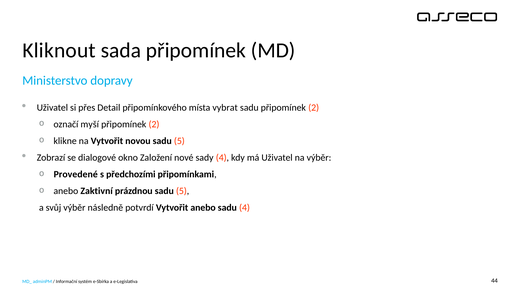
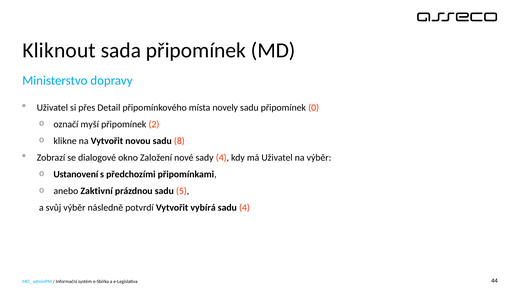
vybrat: vybrat -> novely (225, 108)
sadu připomínek 2: 2 -> 0 (314, 108)
novou sadu 5: 5 -> 8 (179, 141)
Provedené: Provedené -> Ustanovení (76, 175)
Vytvořit anebo: anebo -> vybírá (203, 208)
